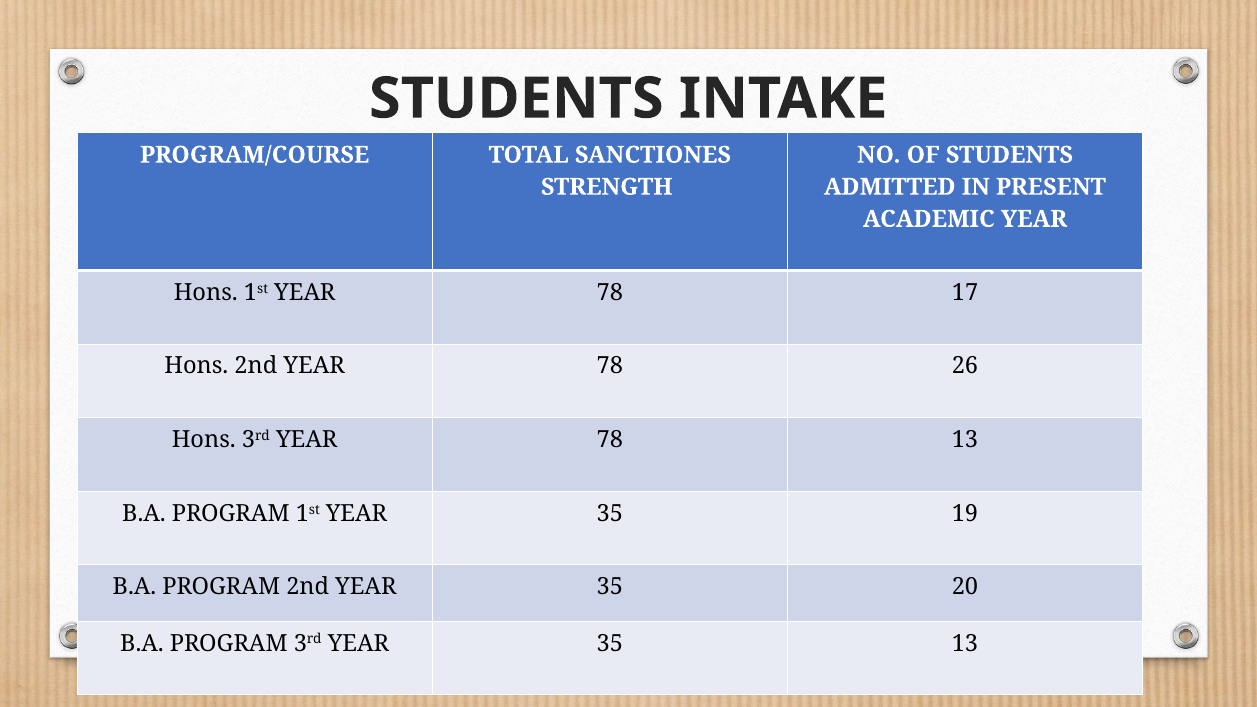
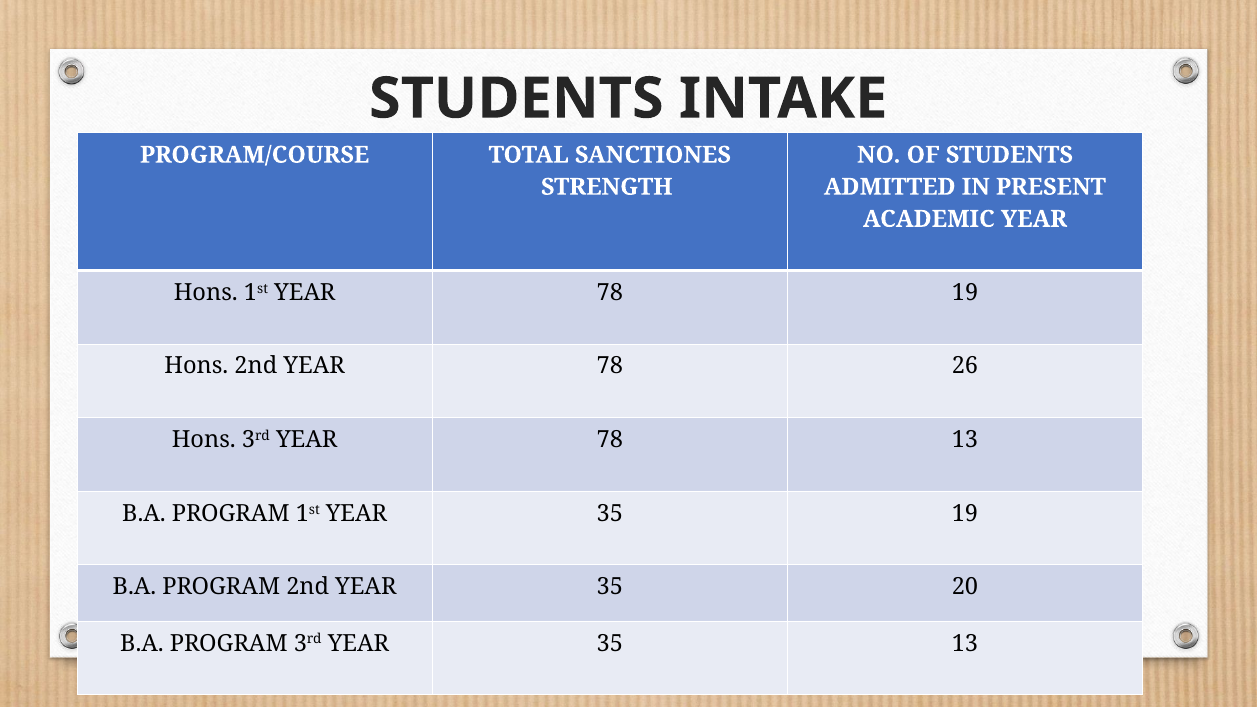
78 17: 17 -> 19 (965, 293)
